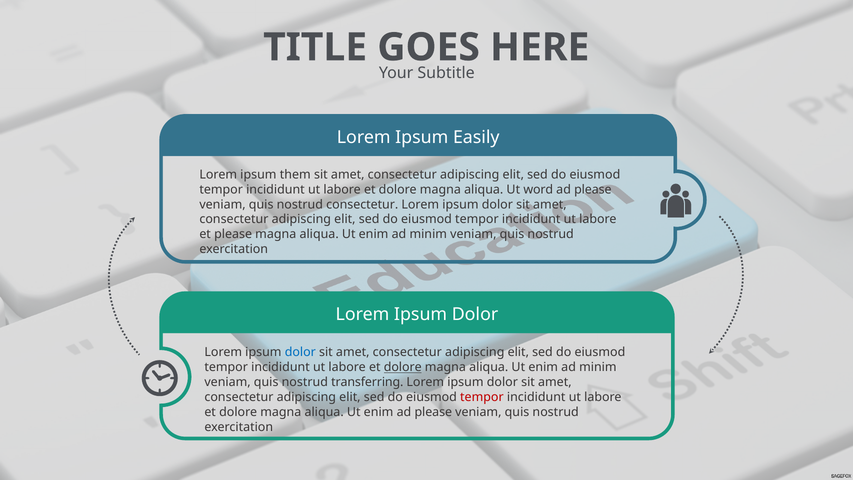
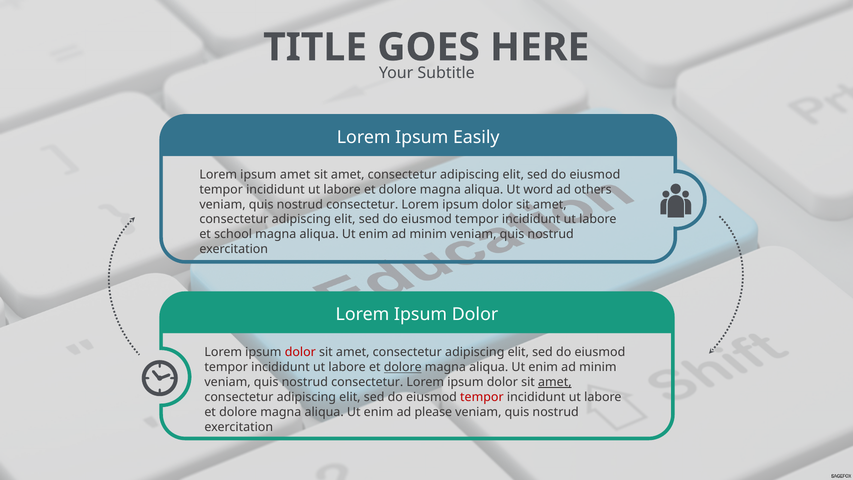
ipsum them: them -> amet (295, 174)
please: please -> others (593, 189)
et please: please -> school (233, 234)
dolor colour: blue -> red (300, 352)
transferring: transferring -> consectetur (367, 382)
amet underline: none -> present (555, 382)
